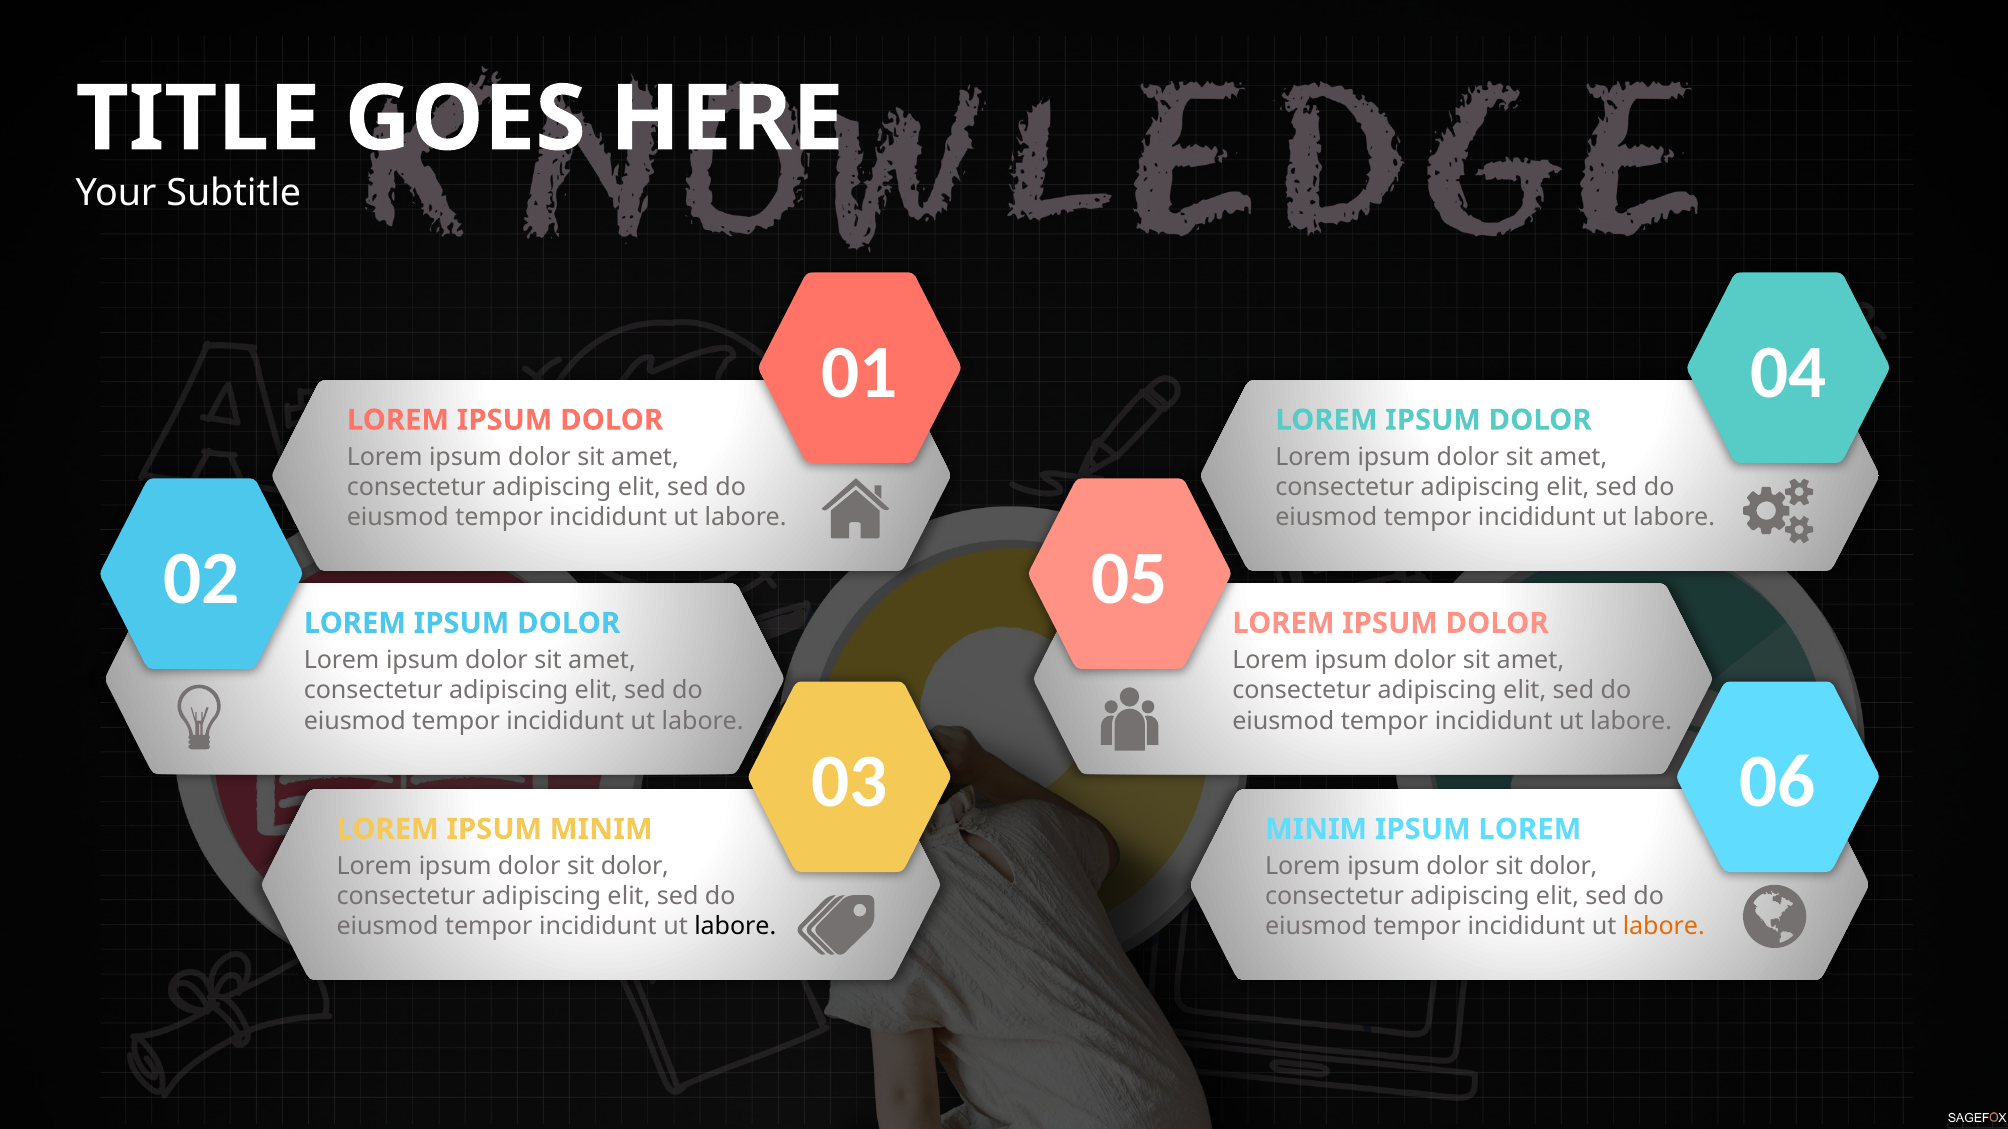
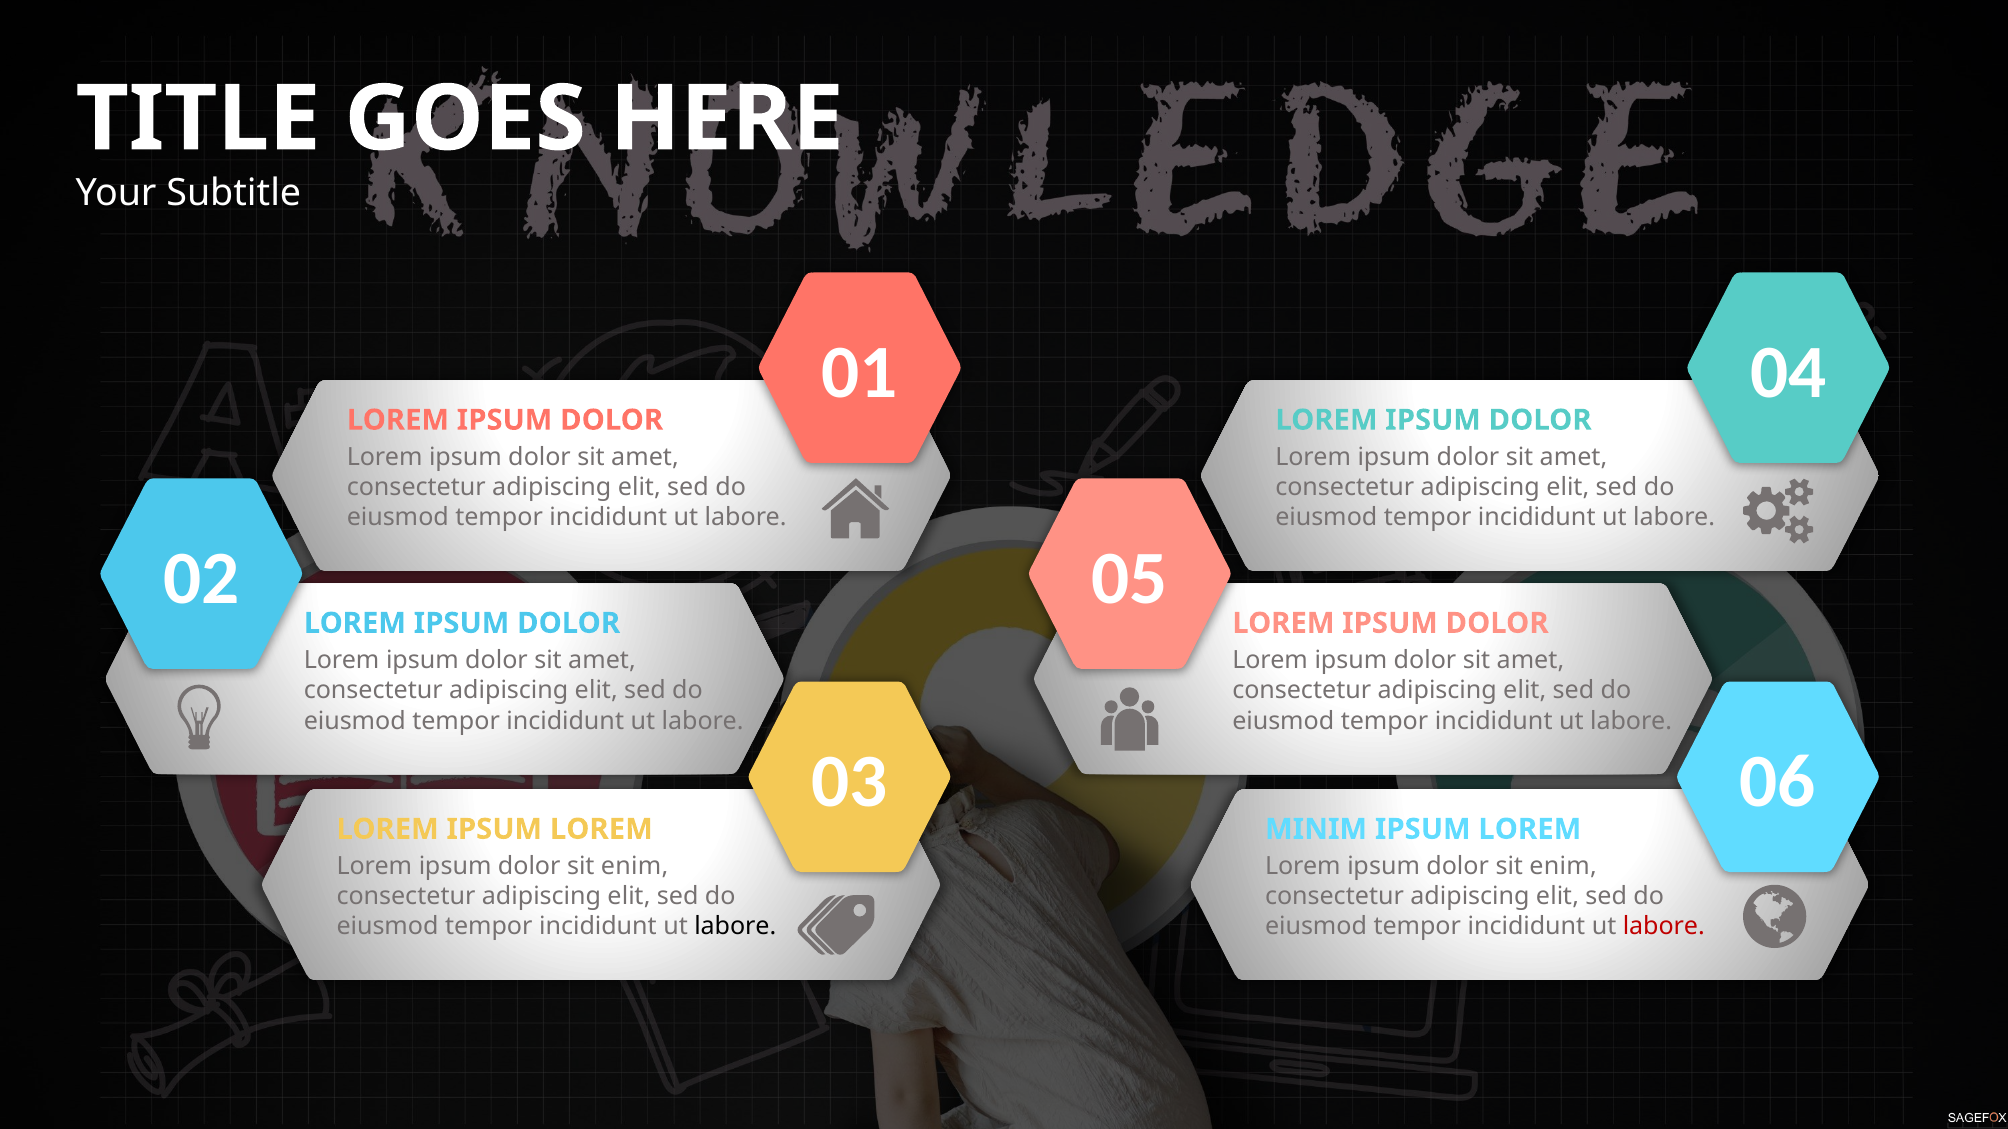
LOREM IPSUM MINIM: MINIM -> LOREM (601, 829)
dolor: dolor -> enim (635, 867)
dolor: dolor -> enim (1563, 867)
labore colour: orange -> red (1664, 927)
